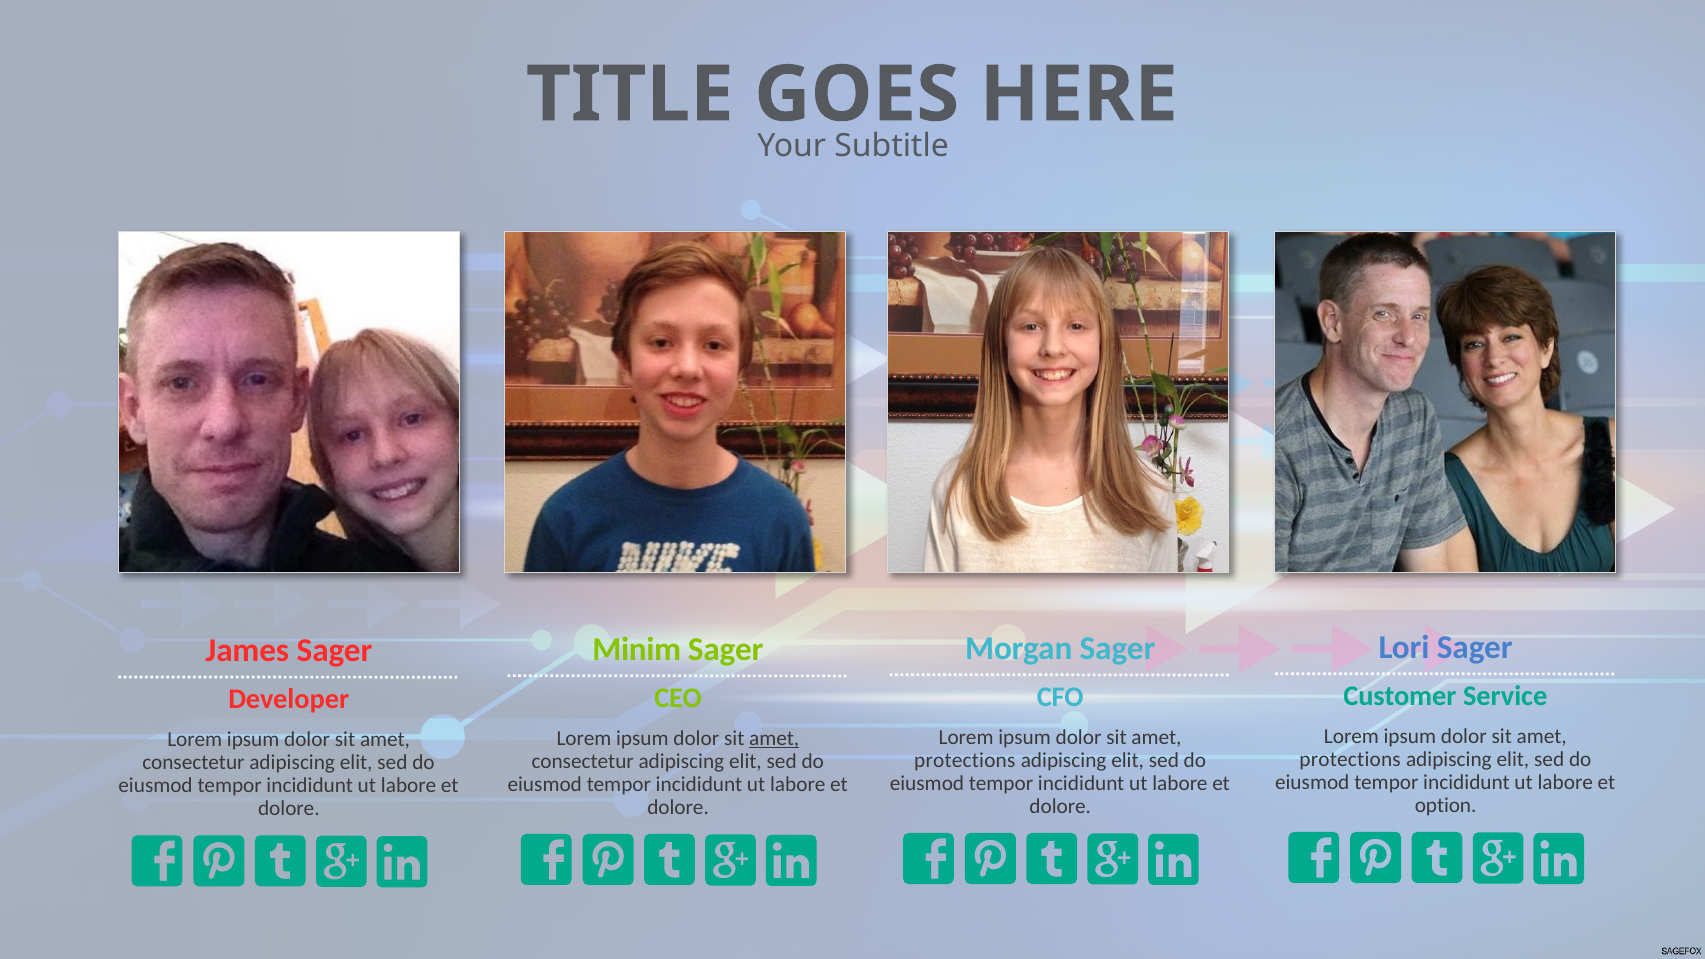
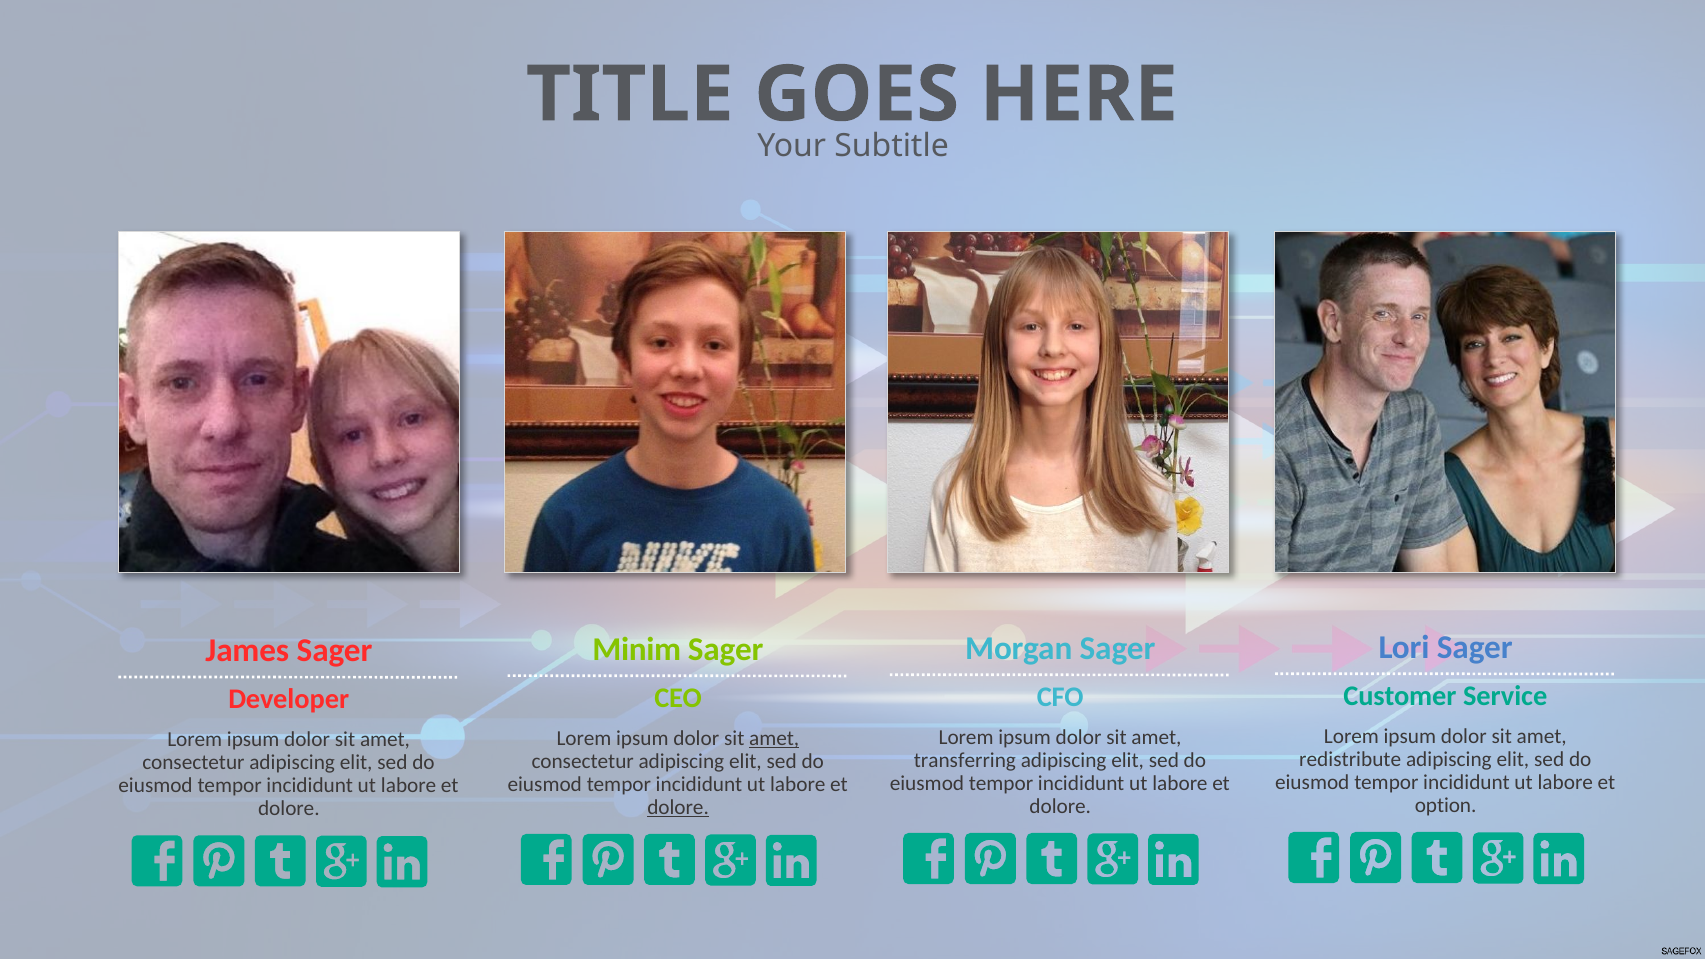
protections: protections -> redistribute (1350, 759)
protections: protections -> transferring (965, 760)
dolore underline: none -> present (678, 807)
